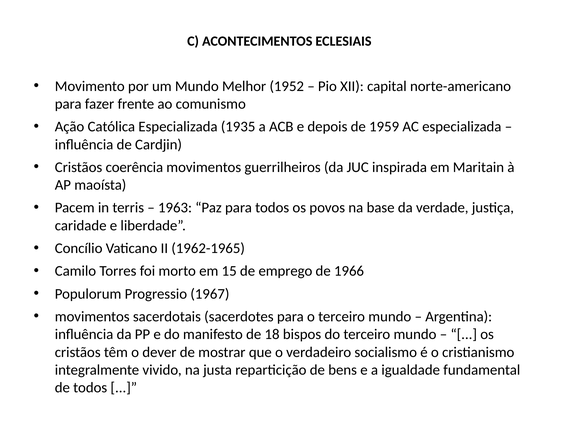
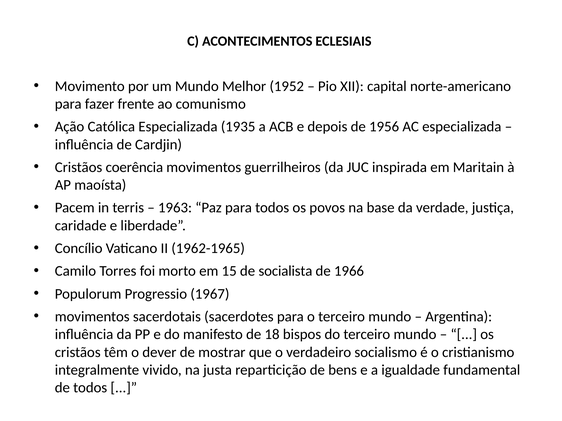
1959: 1959 -> 1956 (384, 127)
emprego: emprego -> socialista (285, 271)
